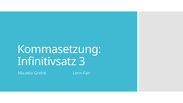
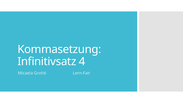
3: 3 -> 4 (82, 62)
